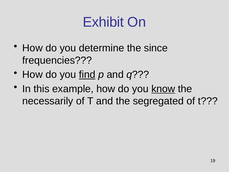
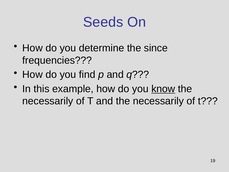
Exhibit: Exhibit -> Seeds (103, 22)
find underline: present -> none (87, 75)
and the segregated: segregated -> necessarily (158, 101)
